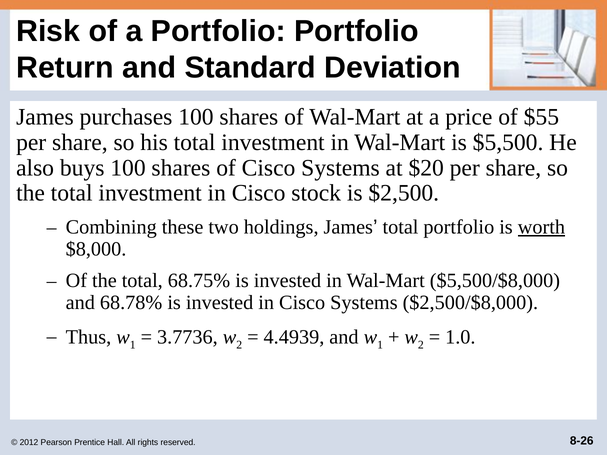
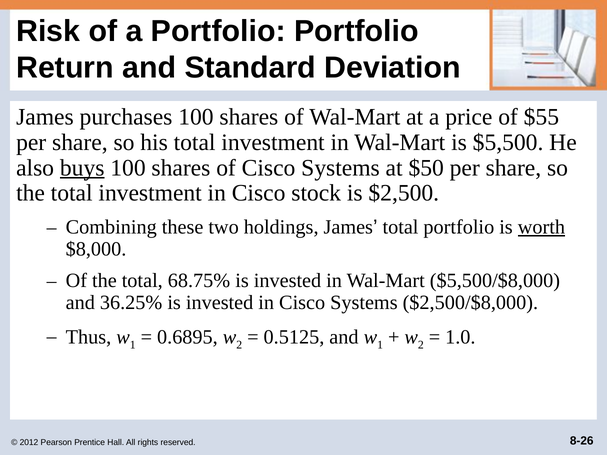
buys underline: none -> present (82, 168)
$20: $20 -> $50 (426, 168)
68.78%: 68.78% -> 36.25% (131, 303)
3.7736: 3.7736 -> 0.6895 (187, 337)
4.4939: 4.4939 -> 0.5125 (294, 337)
